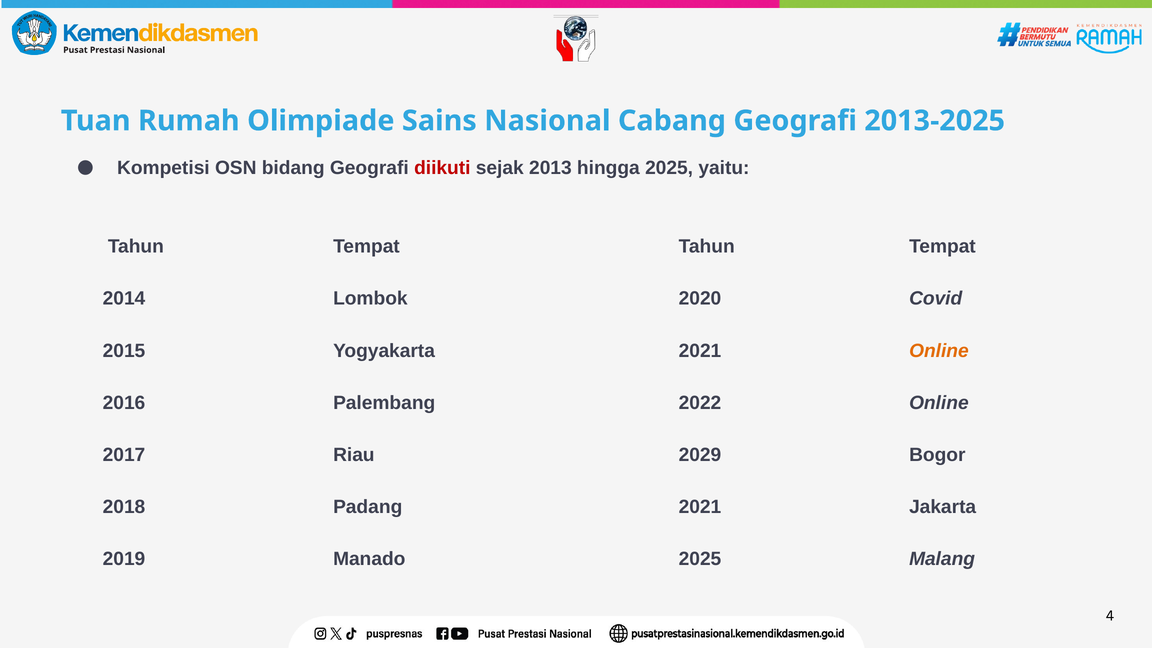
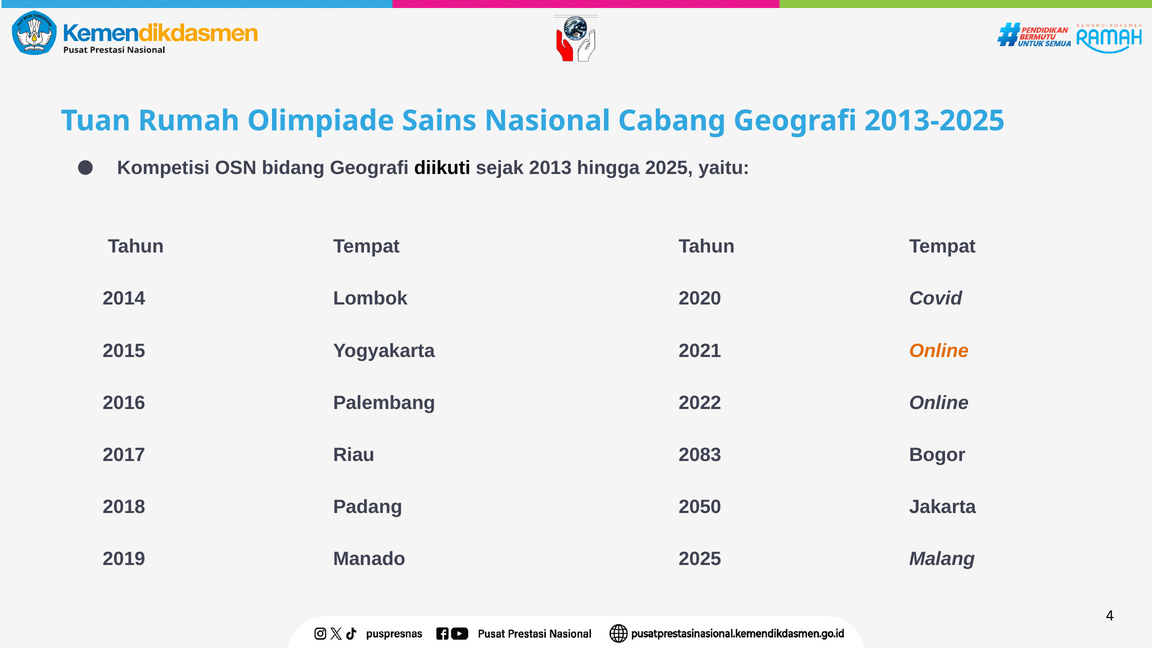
diikuti colour: red -> black (442, 168)
2029: 2029 -> 2083 (700, 455)
Padang 2021: 2021 -> 2050 (700, 507)
